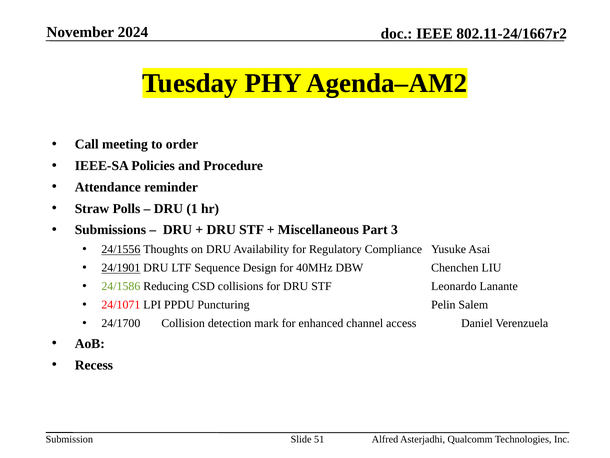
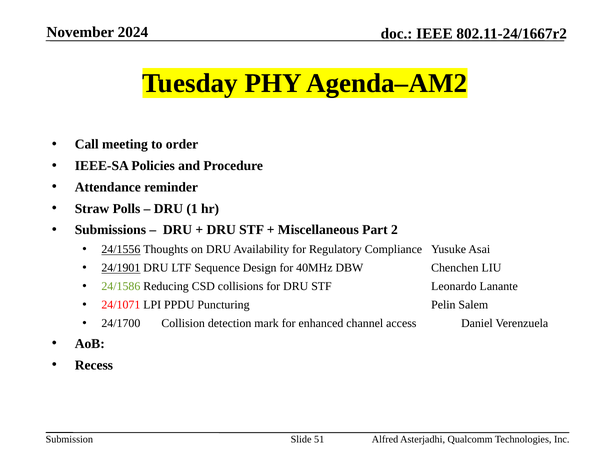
3: 3 -> 2 (395, 230)
